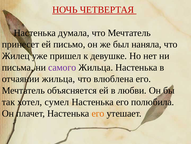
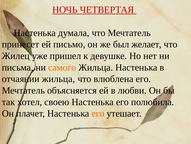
наняла: наняла -> желает (146, 44)
самого colour: purple -> orange (62, 67)
сумел: сумел -> своею (57, 101)
